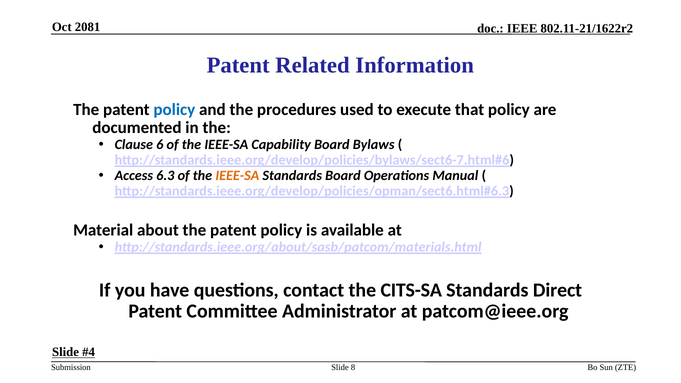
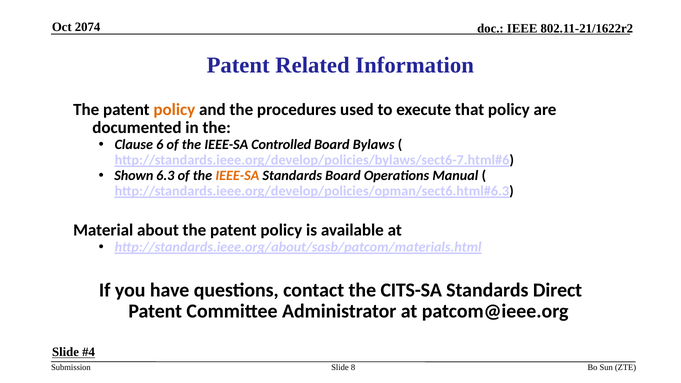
2081: 2081 -> 2074 (88, 27)
policy colour: blue -> orange (174, 109)
Capability: Capability -> Controlled (281, 145)
Access: Access -> Shown (134, 176)
